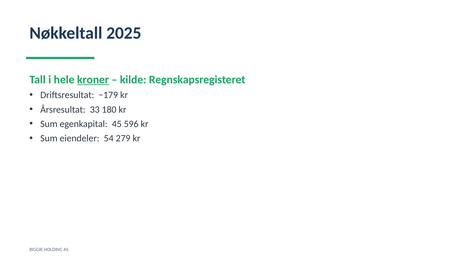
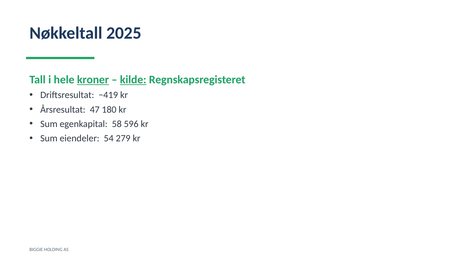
kilde underline: none -> present (133, 80)
−179: −179 -> −419 (108, 95)
33: 33 -> 47 (95, 110)
45: 45 -> 58 (117, 124)
